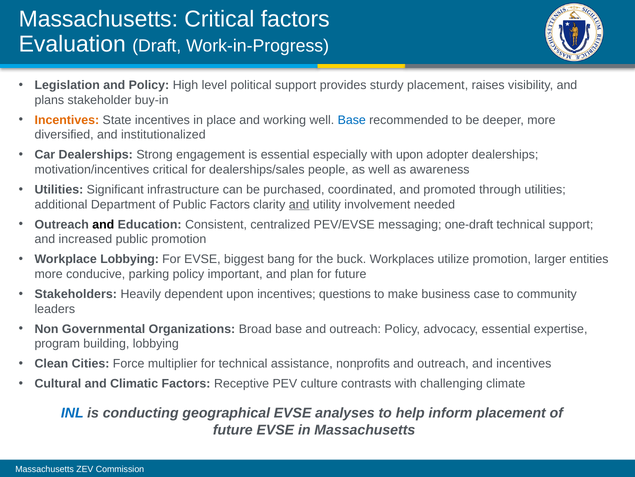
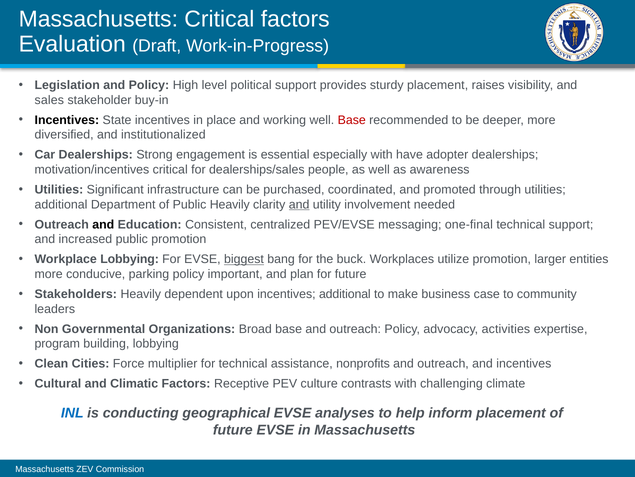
plans: plans -> sales (49, 100)
Incentives colour: orange -> black (67, 120)
Base colour: blue -> red (352, 120)
with upon: upon -> have (410, 155)
Public Factors: Factors -> Heavily (230, 204)
one-draft: one-draft -> one-final (469, 224)
biggest underline: none -> present (244, 259)
incentives questions: questions -> additional (345, 294)
advocacy essential: essential -> activities (506, 328)
